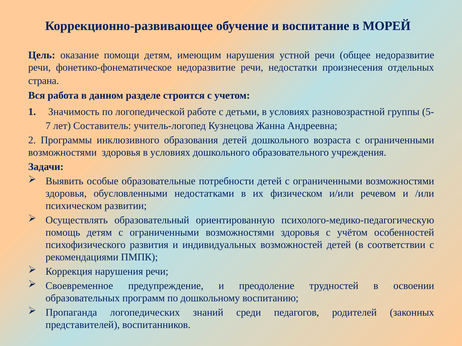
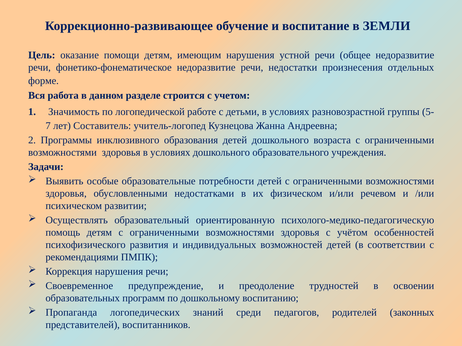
МОРЕЙ: МОРЕЙ -> ЗЕМЛИ (387, 26)
страна: страна -> форме (44, 81)
